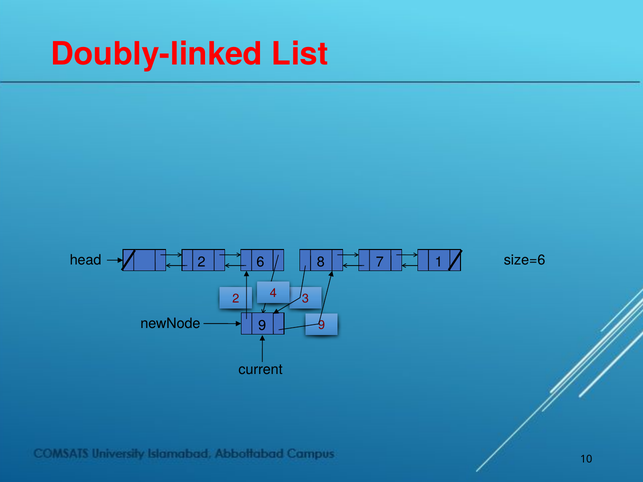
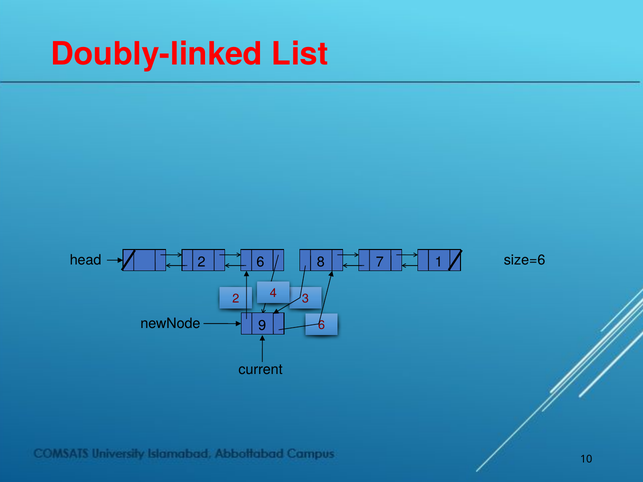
newNode 9: 9 -> 6 (321, 325)
